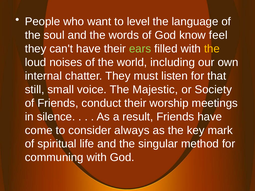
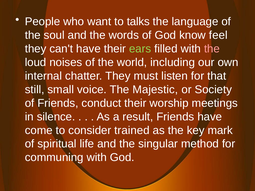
level: level -> talks (138, 22)
the colour: yellow -> pink (212, 49)
always: always -> trained (132, 130)
